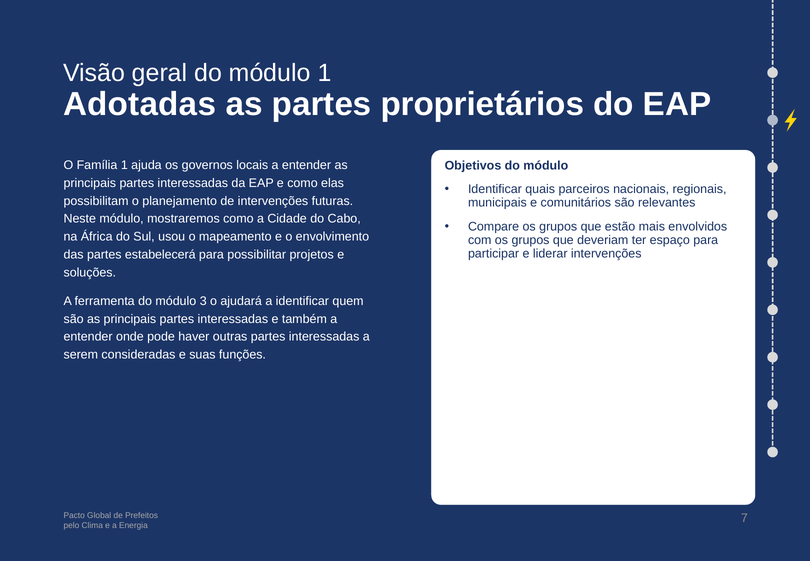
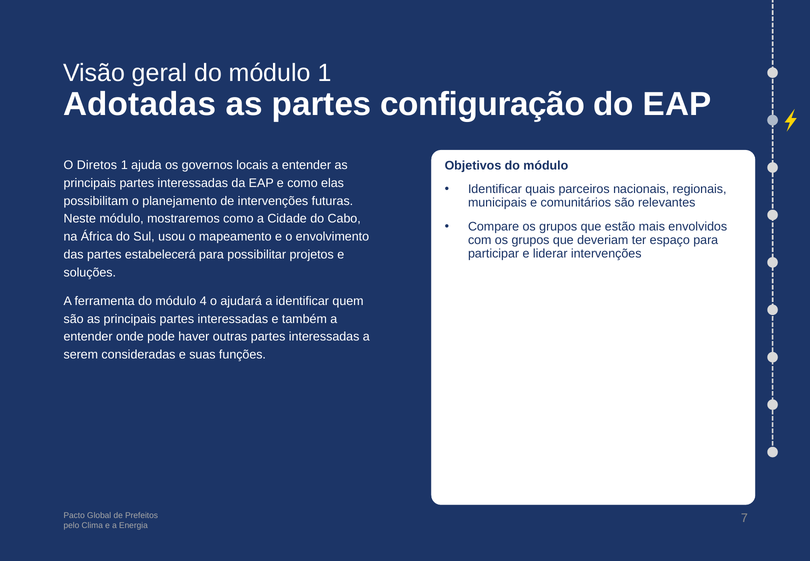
proprietários: proprietários -> configuração (482, 104)
Família: Família -> Diretos (97, 165)
3: 3 -> 4 (203, 301)
